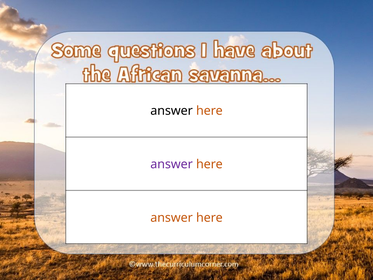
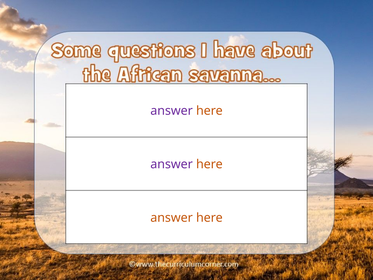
answer colour: black -> purple (172, 111)
